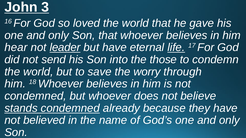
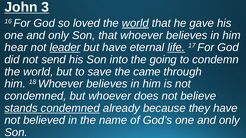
world underline: none -> present (135, 23)
those: those -> going (163, 60)
worry: worry -> came (147, 72)
